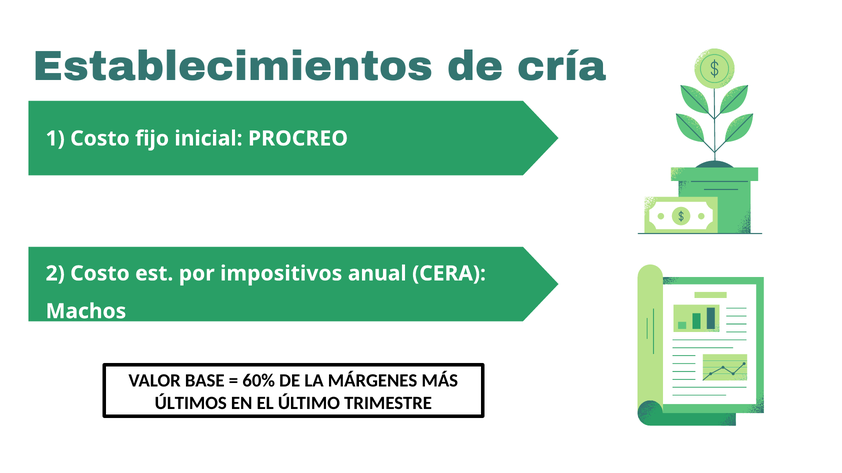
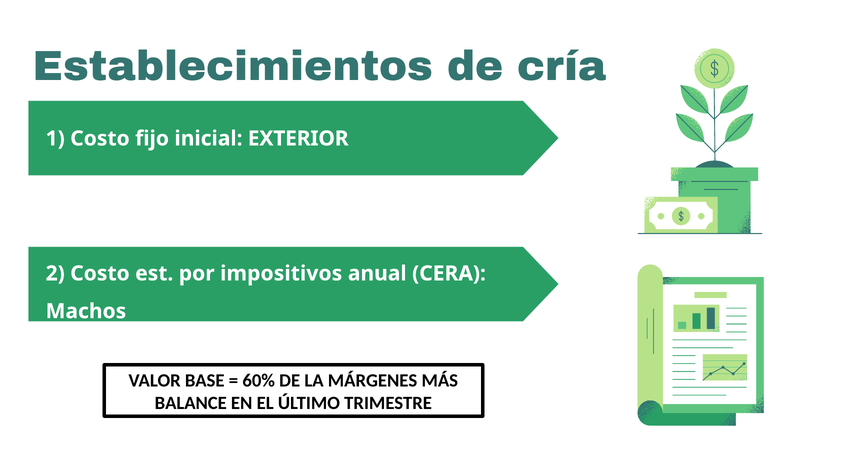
PROCREO: PROCREO -> EXTERIOR (298, 139)
ÚLTIMOS: ÚLTIMOS -> BALANCE (191, 403)
